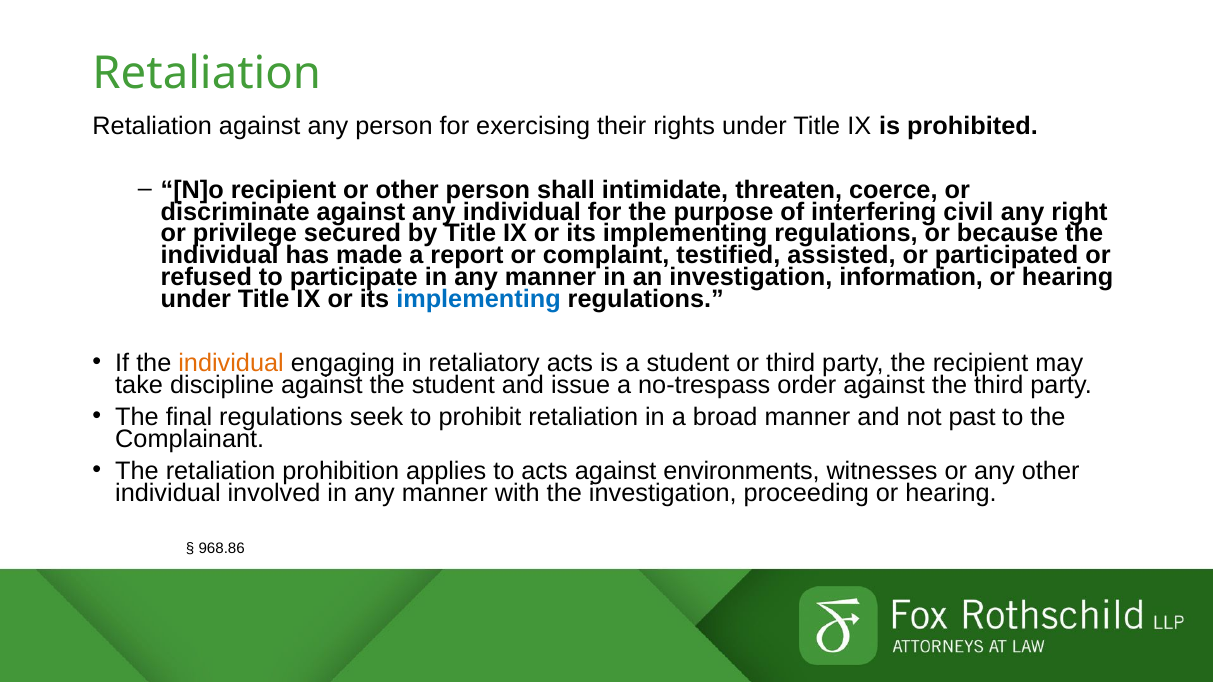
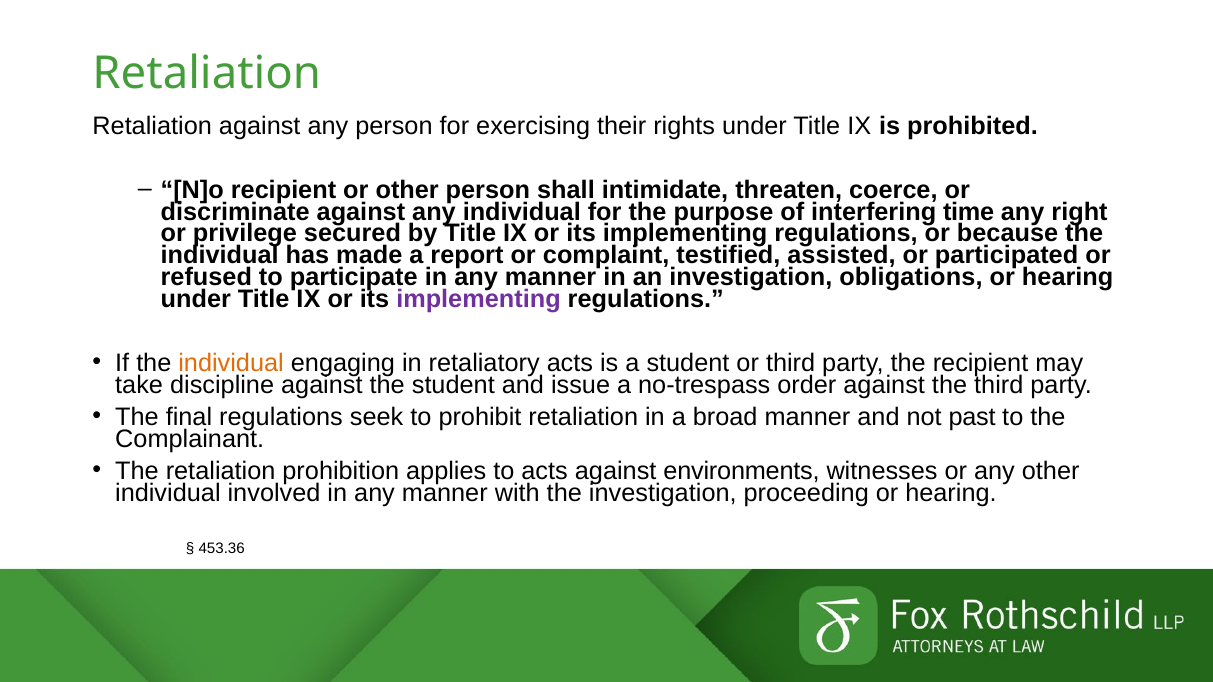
civil: civil -> time (969, 212)
information: information -> obligations (911, 277)
implementing colour: blue -> purple (478, 299)
968.86: 968.86 -> 453.36 (222, 549)
